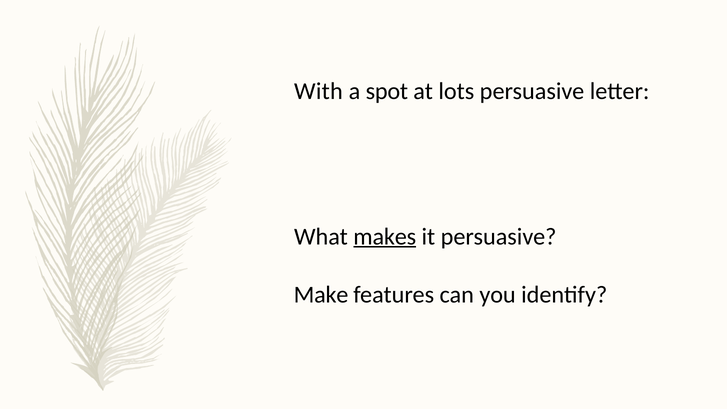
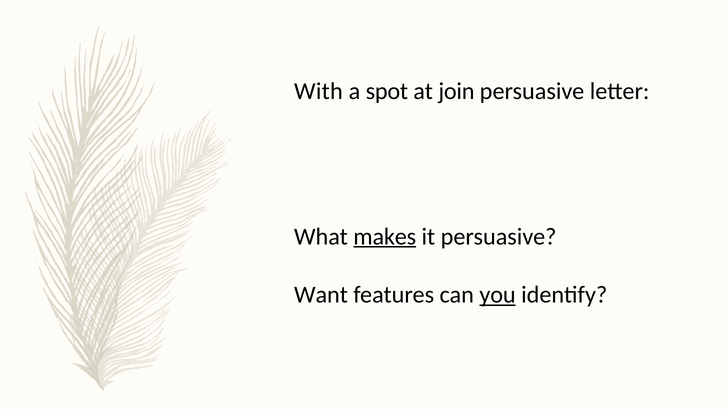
lots: lots -> join (456, 91)
Make: Make -> Want (321, 295)
you underline: none -> present (498, 295)
